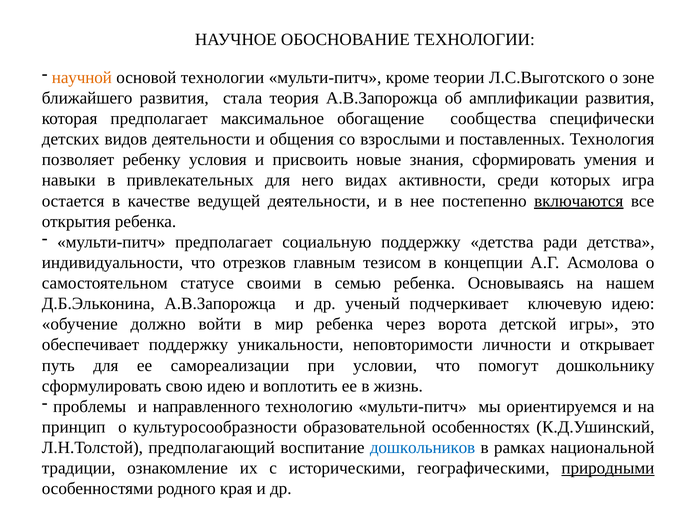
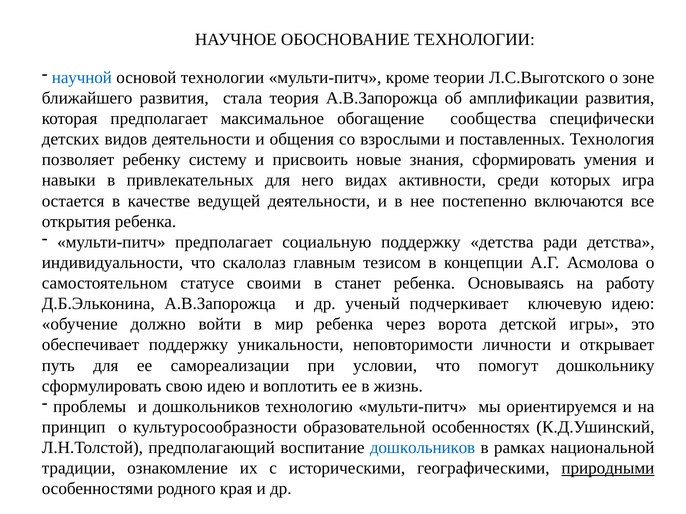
научной colour: orange -> blue (82, 78)
условия: условия -> систему (218, 160)
включаются underline: present -> none (579, 201)
отрезков: отрезков -> скалолаз (254, 263)
семью: семью -> станет (358, 283)
нашем: нашем -> работу (630, 283)
и направленного: направленного -> дошкольников (206, 407)
